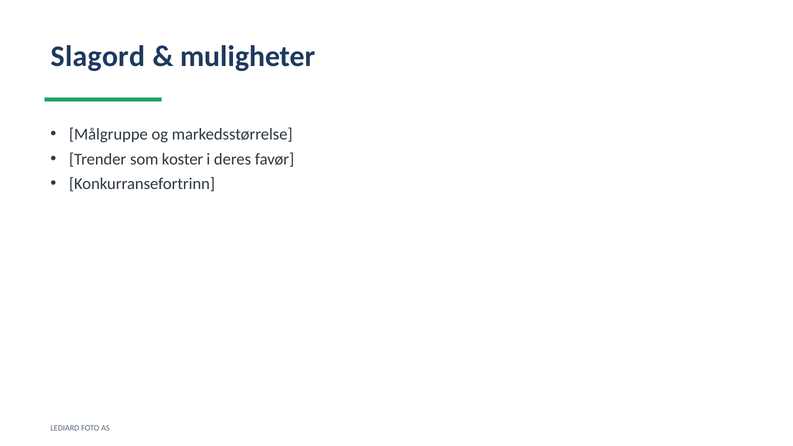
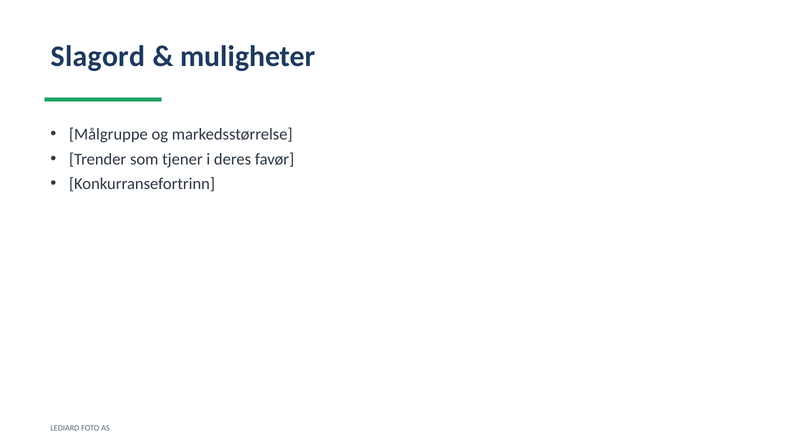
koster: koster -> tjener (182, 159)
